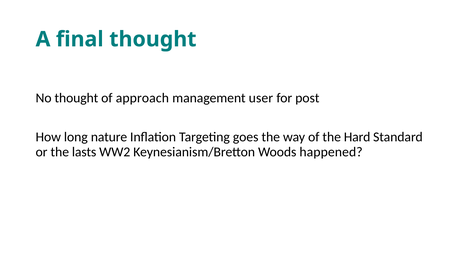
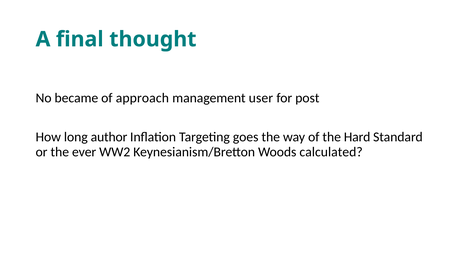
No thought: thought -> became (76, 98)
nature: nature -> author (109, 137)
lasts: lasts -> ever (84, 152)
happened: happened -> calculated (331, 152)
